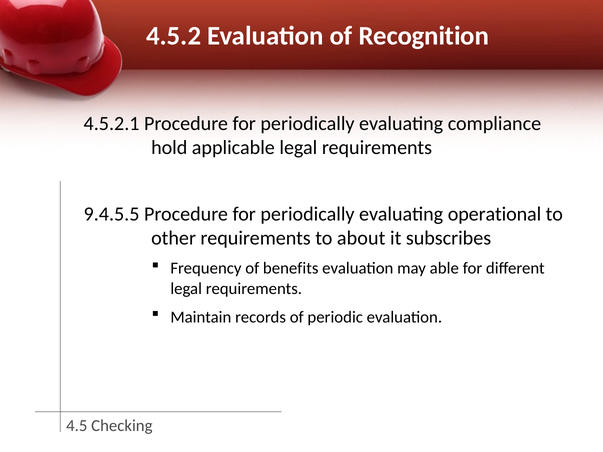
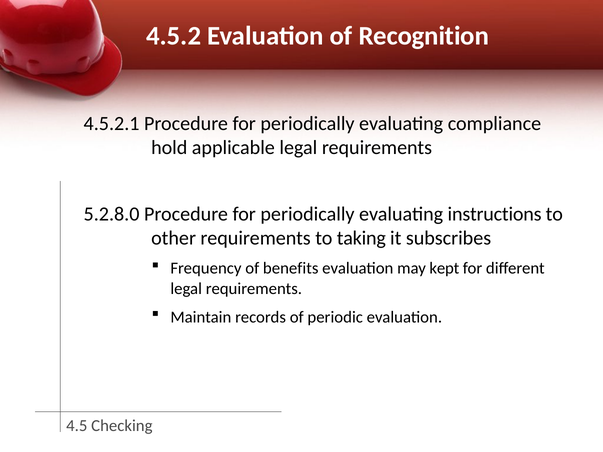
9.4.5.5: 9.4.5.5 -> 5.2.8.0 (112, 214)
operational: operational -> instructions (495, 214)
about: about -> taking (361, 238)
able: able -> kept (444, 269)
